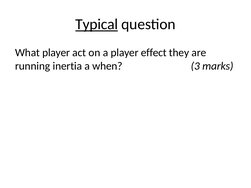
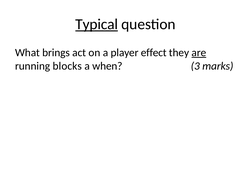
What player: player -> brings (56, 53)
are underline: none -> present (199, 53)
inertia: inertia -> blocks (67, 66)
